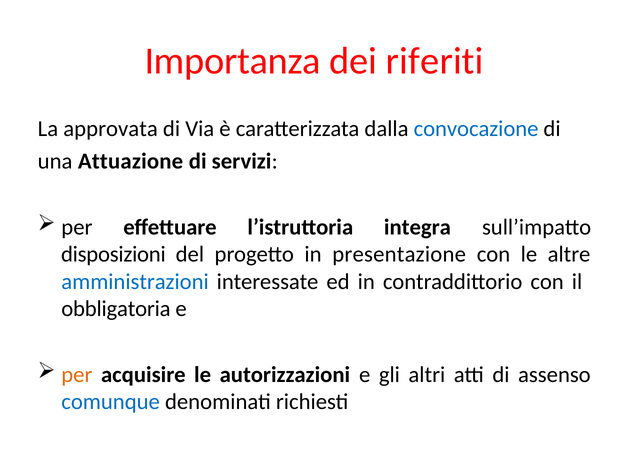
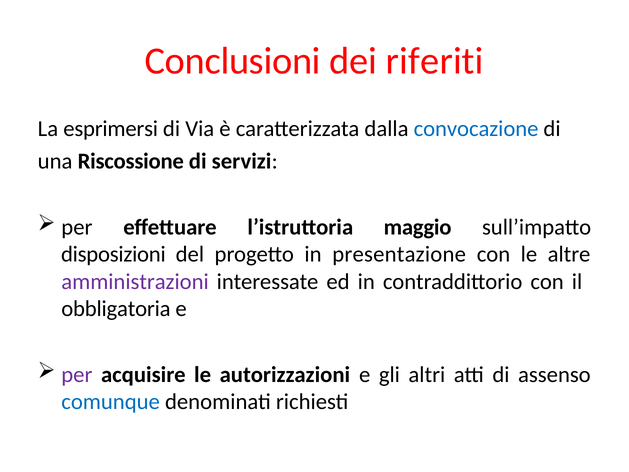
Importanza: Importanza -> Conclusioni (233, 61)
approvata: approvata -> esprimersi (111, 128)
Attuazione: Attuazione -> Riscossione (131, 161)
integra: integra -> maggio (418, 227)
amministrazioni colour: blue -> purple (135, 281)
per colour: orange -> purple (77, 374)
